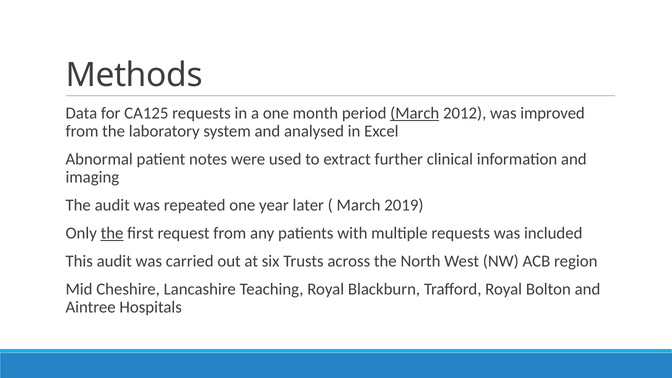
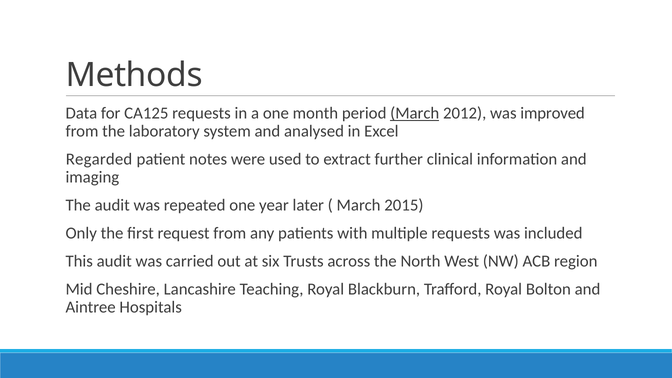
Abnormal: Abnormal -> Regarded (99, 159)
2019: 2019 -> 2015 (404, 205)
the underline: present -> none (112, 233)
